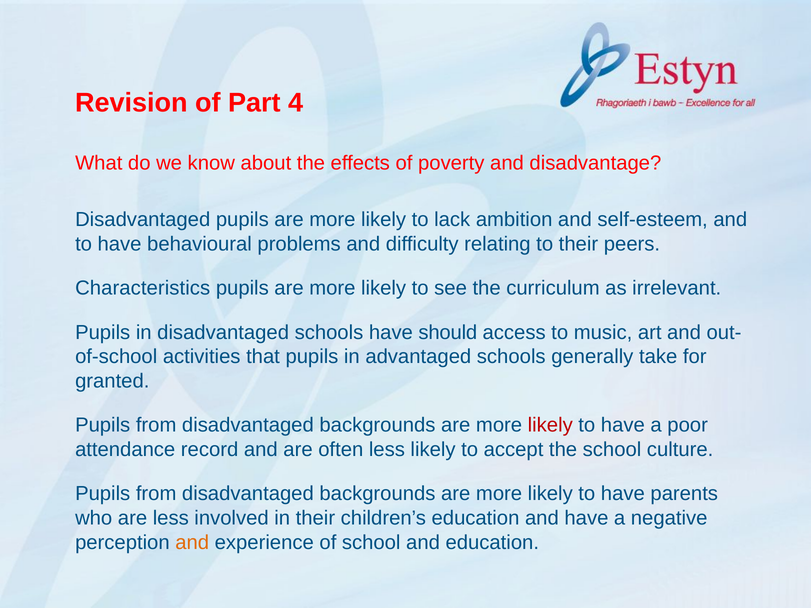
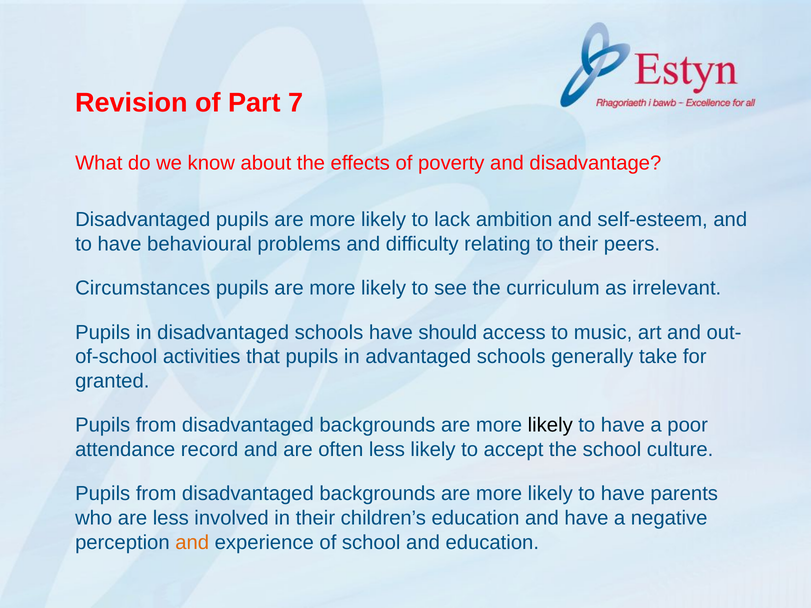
4: 4 -> 7 (296, 103)
Characteristics: Characteristics -> Circumstances (143, 288)
likely colour: red -> black (550, 425)
